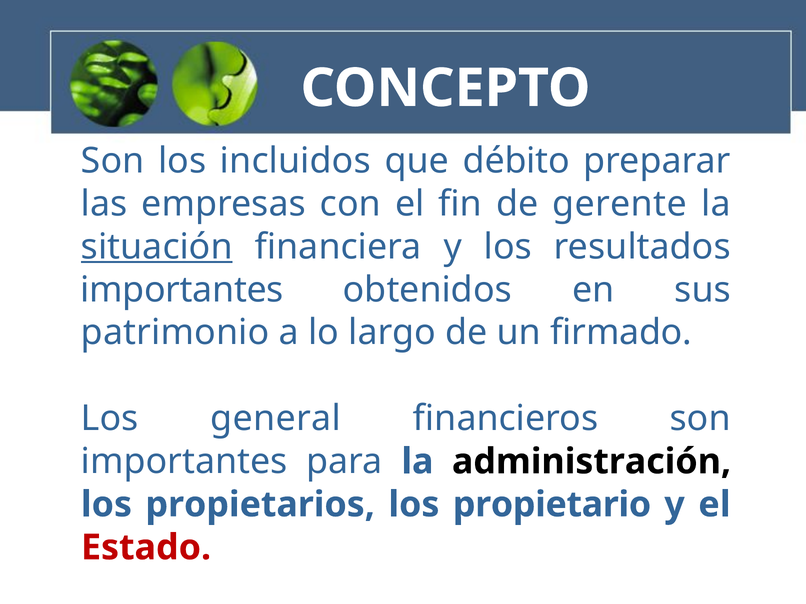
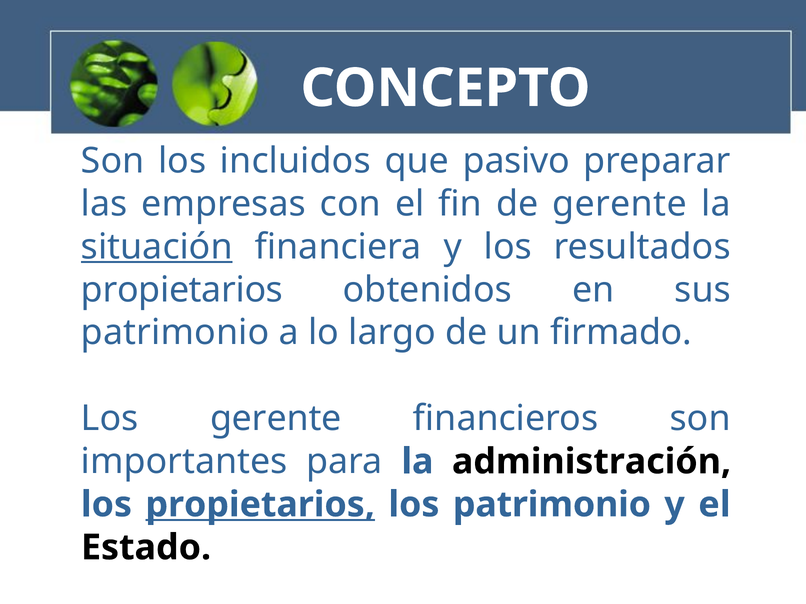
débito: débito -> pasivo (516, 161)
importantes: importantes -> propietarios (182, 290)
Los general: general -> gerente (276, 419)
propietarios underline: none -> present (260, 505)
los propietario: propietario -> patrimonio (552, 505)
Estado colour: red -> black (146, 548)
